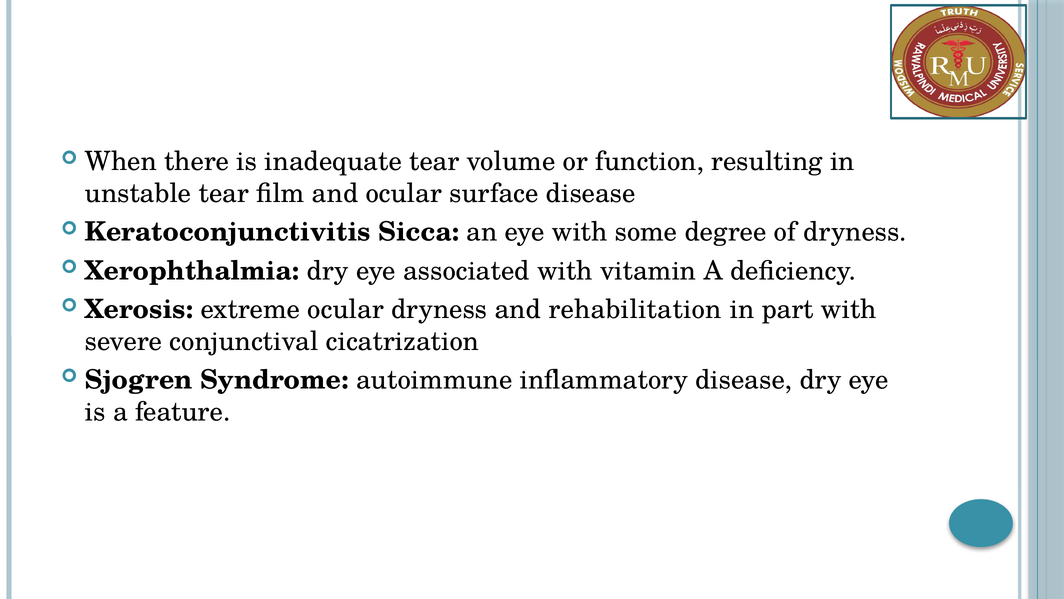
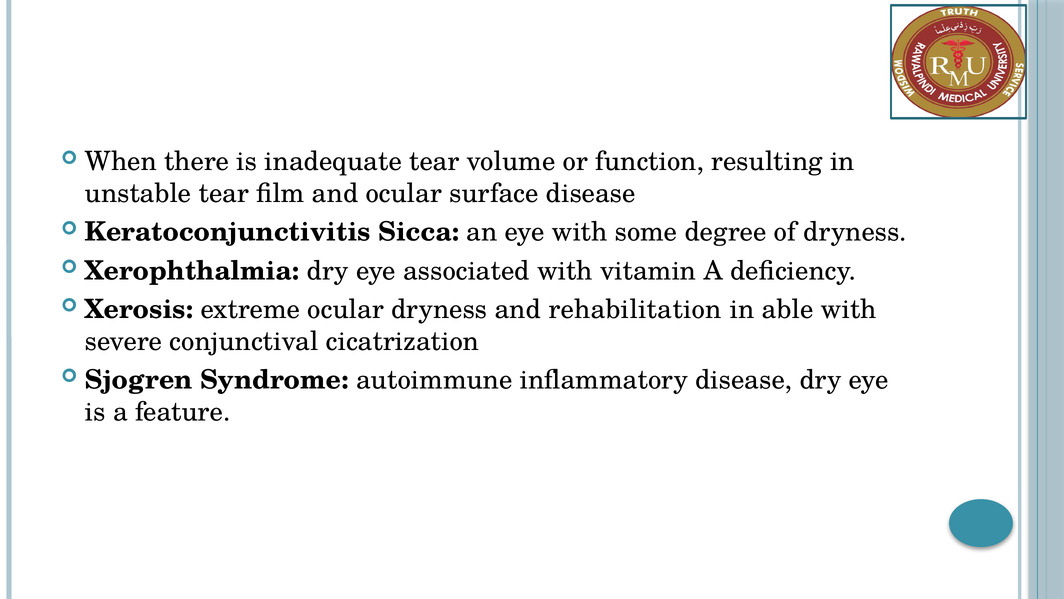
part: part -> able (788, 309)
